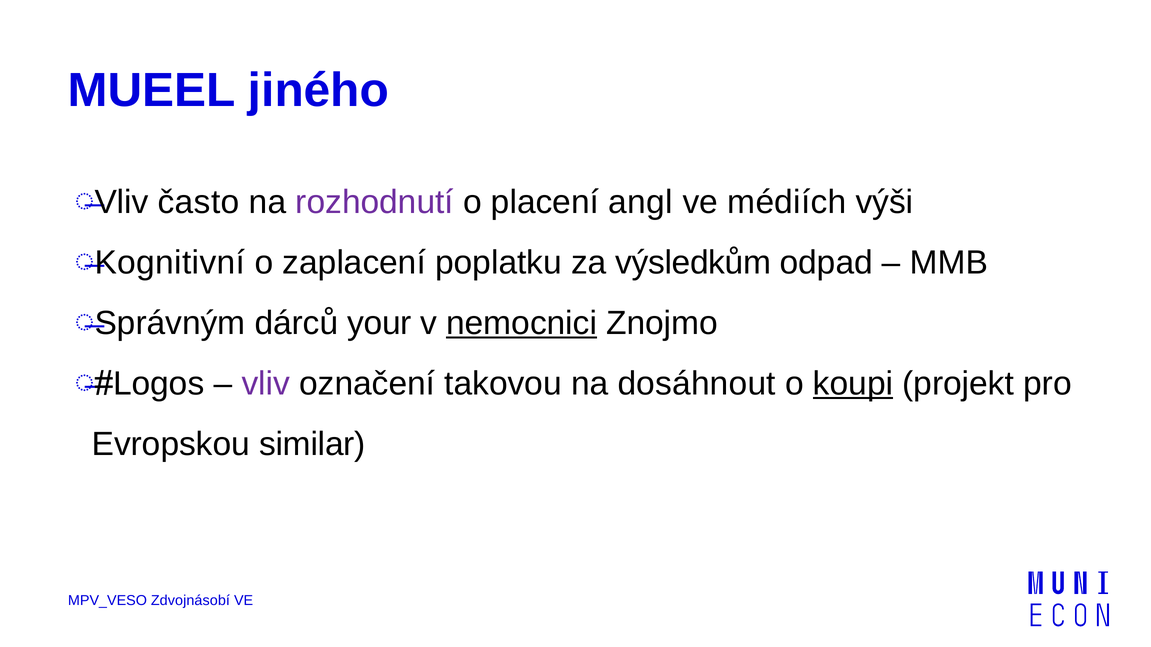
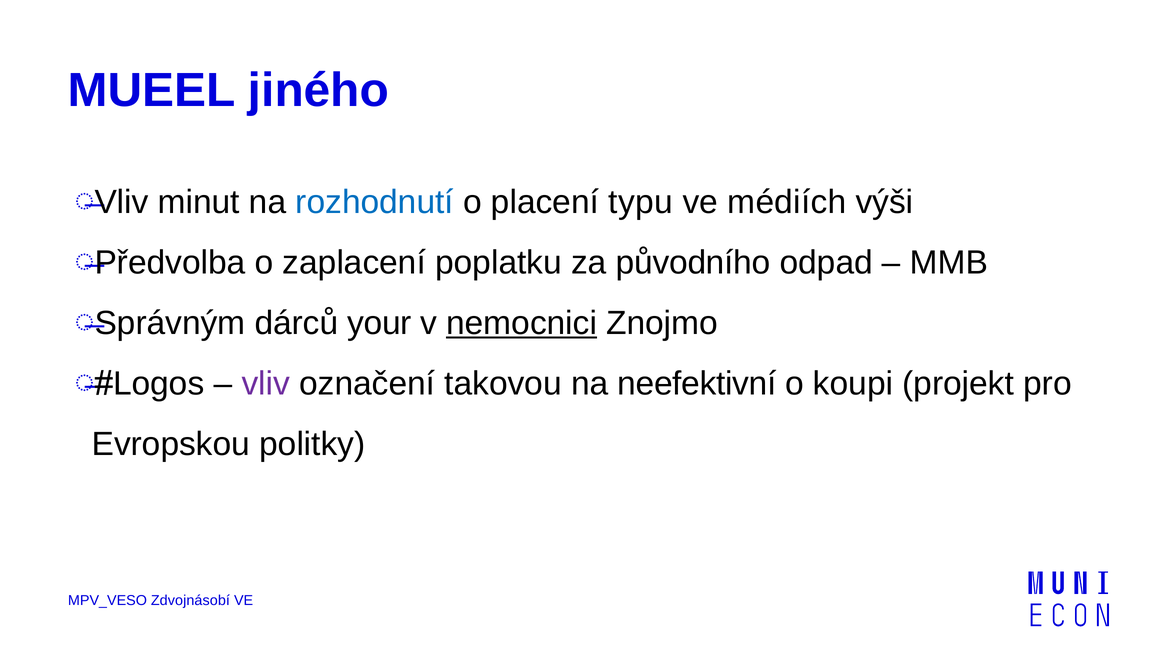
často: často -> minut (199, 202)
rozhodnutí colour: purple -> blue (375, 202)
angl: angl -> typu (641, 202)
Kognitivní: Kognitivní -> Předvolba (170, 263)
výsledkům: výsledkům -> původního (693, 263)
dosáhnout: dosáhnout -> neefektivní (697, 384)
koupi underline: present -> none (853, 384)
similar: similar -> politky (312, 444)
